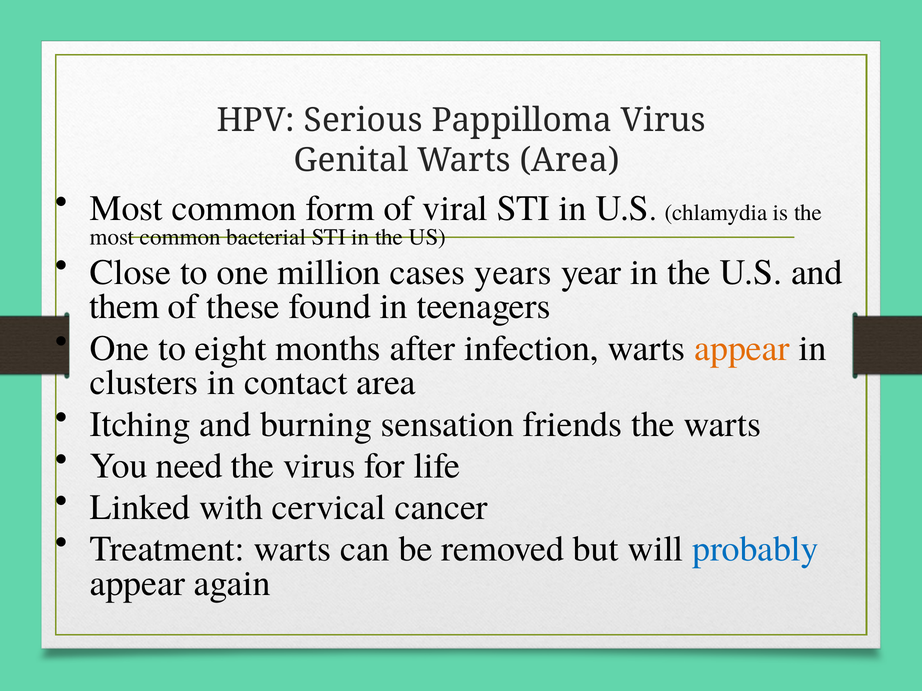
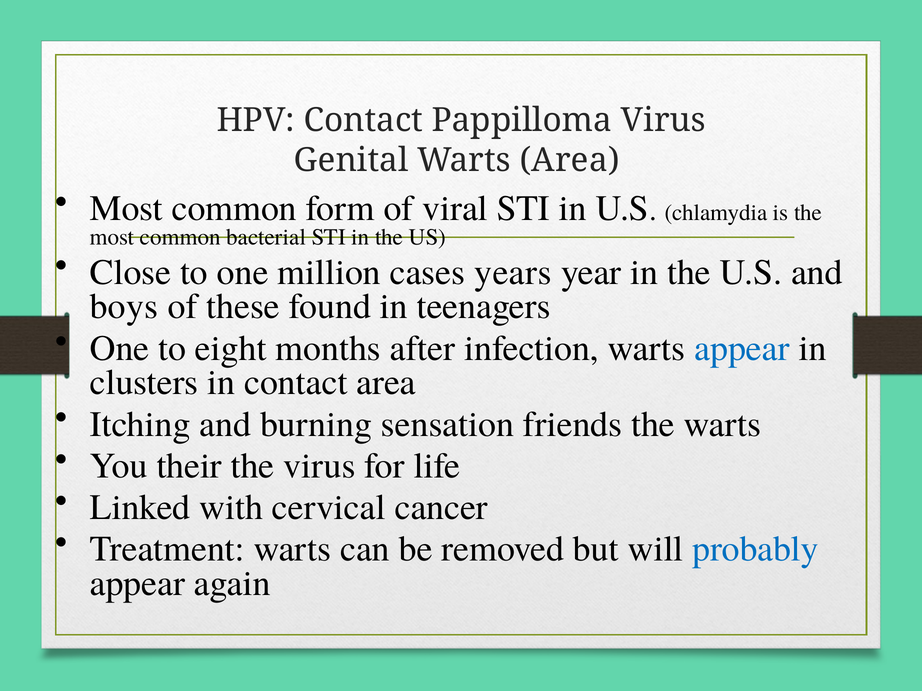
HPV Serious: Serious -> Contact (363, 120)
them: them -> boys (124, 307)
appear colour: orange -> blue (742, 348)
need: need -> their (189, 466)
